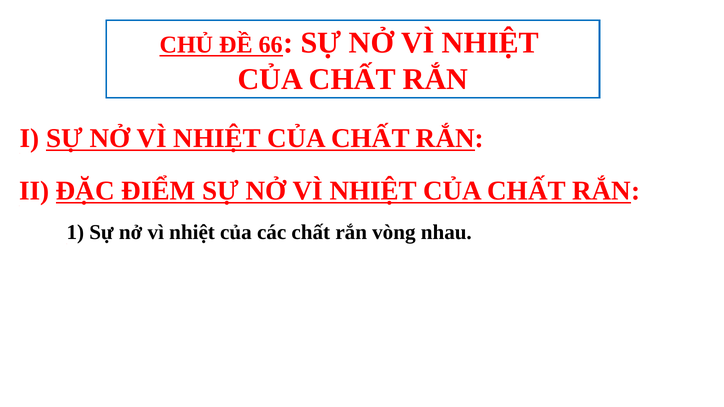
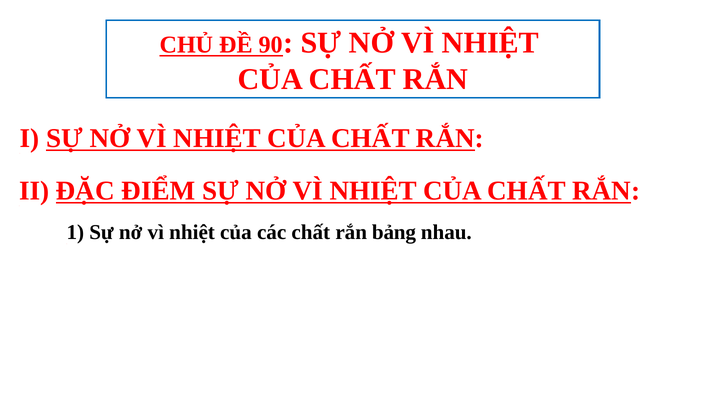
66: 66 -> 90 (271, 45)
vòng: vòng -> bảng (394, 232)
